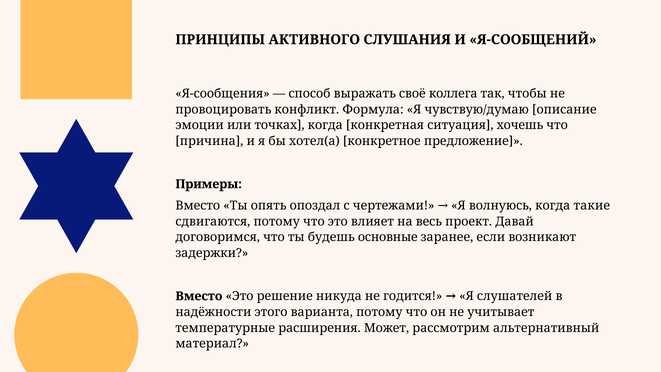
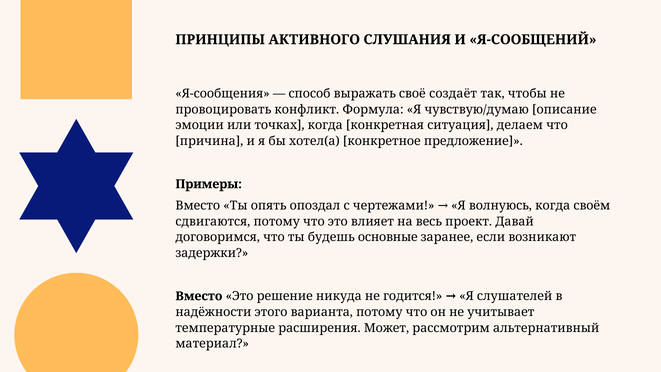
коллега: коллега -> создаёт (453, 93)
хочешь: хочешь -> делаем (520, 125)
такие: такие -> своём (592, 205)
